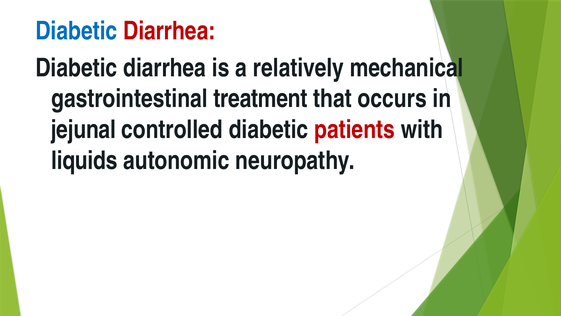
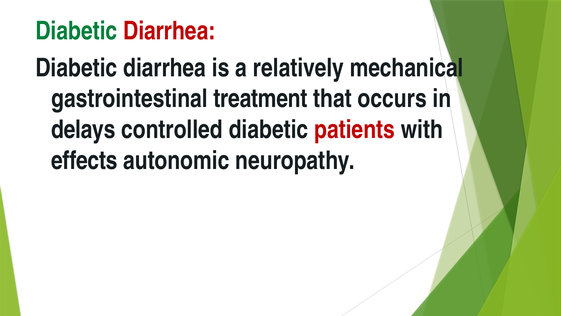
Diabetic colour: blue -> green (76, 31)
jejunal: jejunal -> delays (83, 130)
liquids: liquids -> effects (84, 160)
